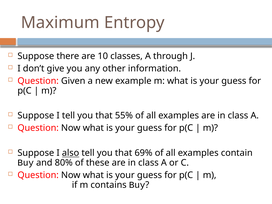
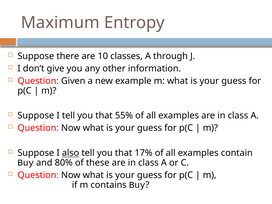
69%: 69% -> 17% (144, 153)
